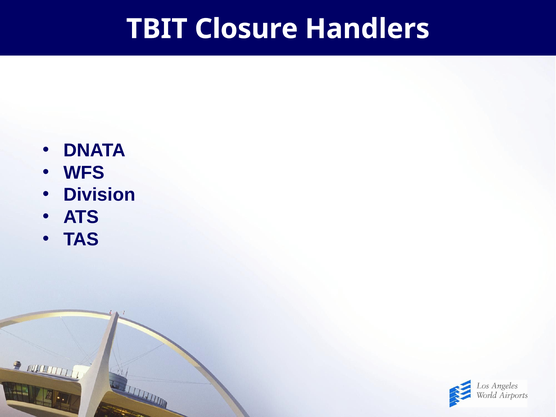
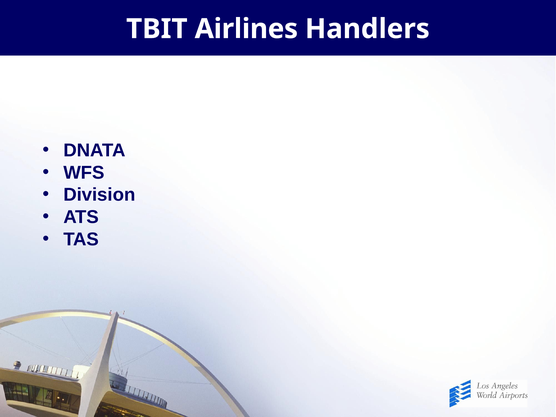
Closure: Closure -> Airlines (246, 29)
